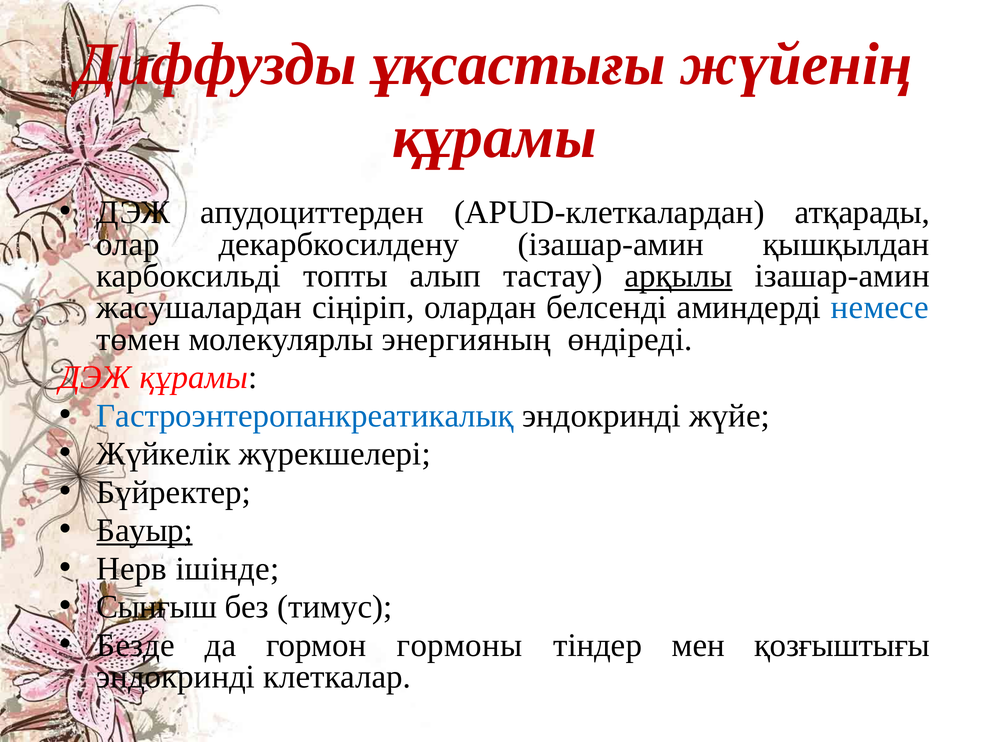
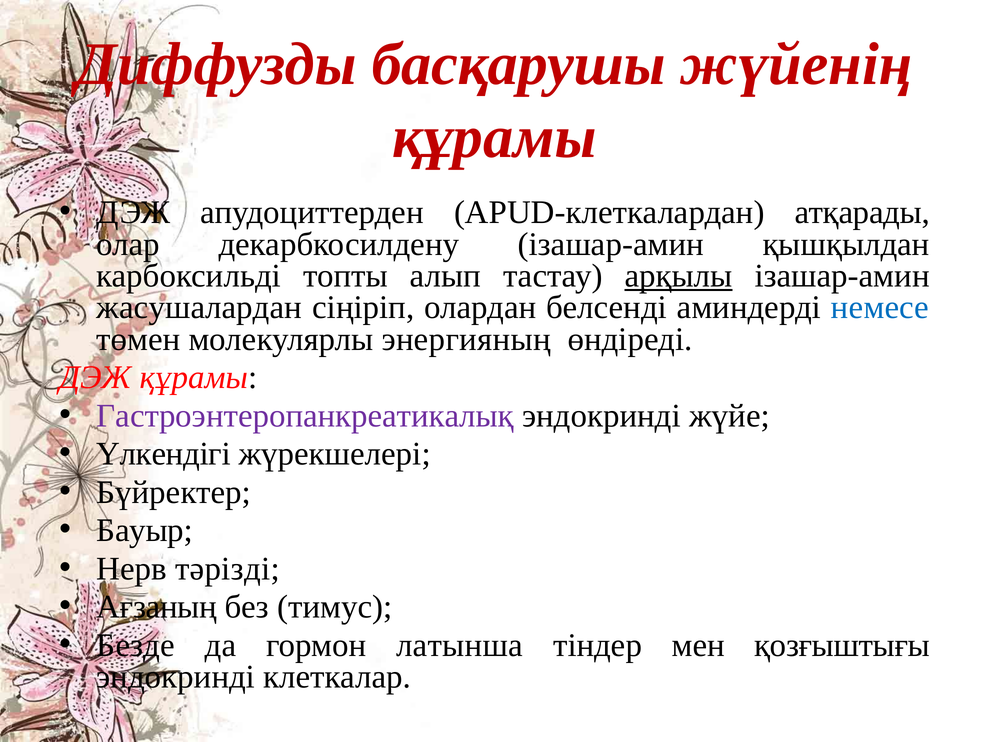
ұқсастығы: ұқсастығы -> басқарушы (519, 65)
Гастроэнтеропанкреатикалық colour: blue -> purple (305, 416)
Жүйкелік: Жүйкелік -> Үлкендігі (164, 454)
Бауыр underline: present -> none (145, 530)
ішінде: ішінде -> тәрізді (227, 569)
Сынғыш: Сынғыш -> Ағзаның (157, 607)
гормоны: гормоны -> латынша (460, 645)
